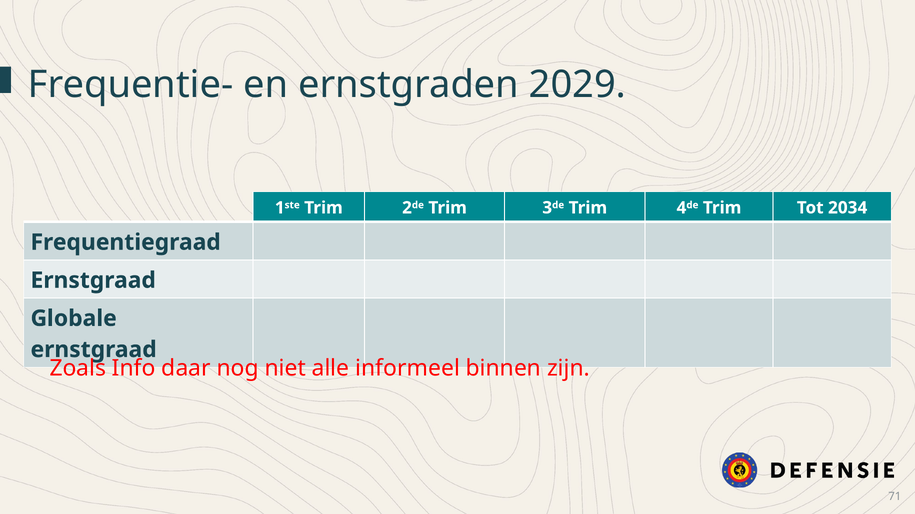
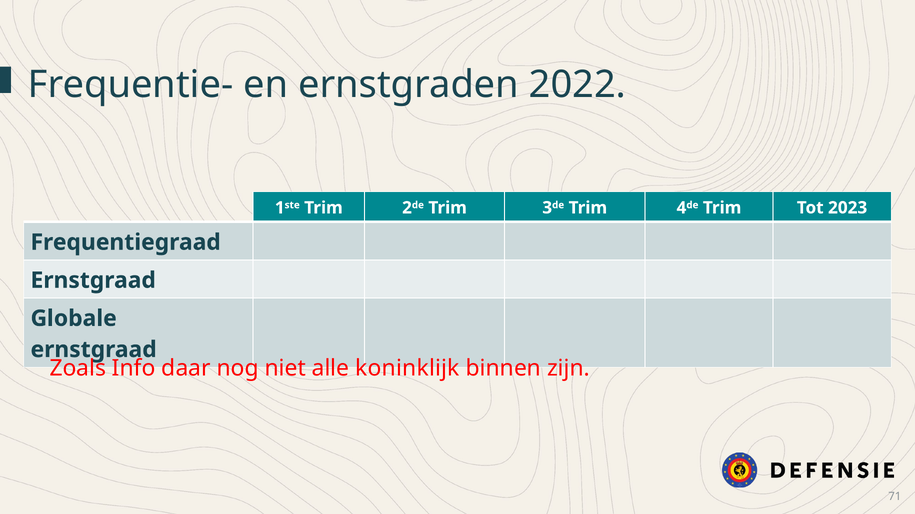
2029: 2029 -> 2022 (578, 85)
2034: 2034 -> 2023 (848, 208)
informeel: informeel -> koninklijk (407, 369)
